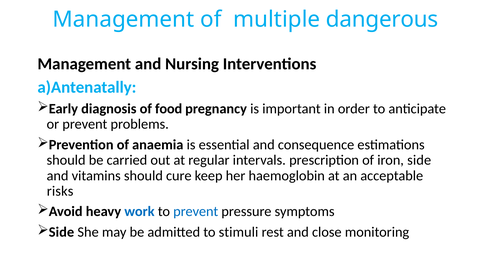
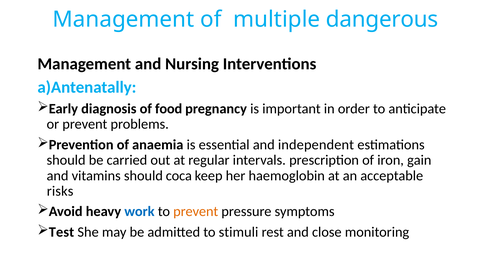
consequence: consequence -> independent (316, 145)
iron side: side -> gain (419, 160)
cure: cure -> coca (179, 176)
prevent colour: blue -> orange (196, 212)
Side: Side -> Test (61, 232)
